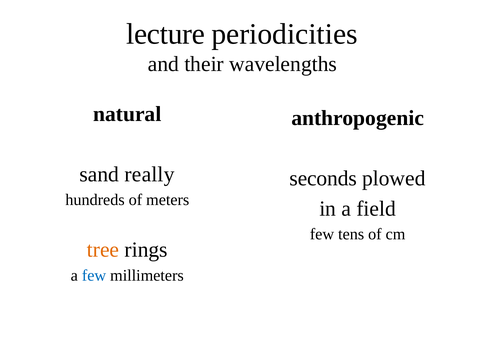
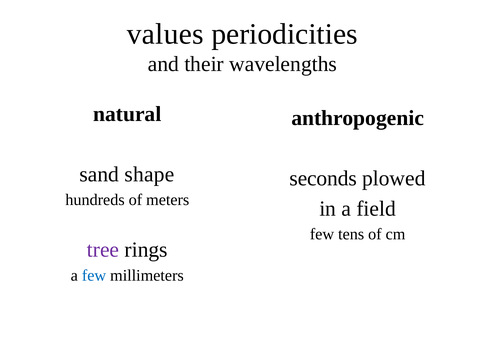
lecture: lecture -> values (165, 34)
really: really -> shape (150, 174)
tree colour: orange -> purple (103, 250)
